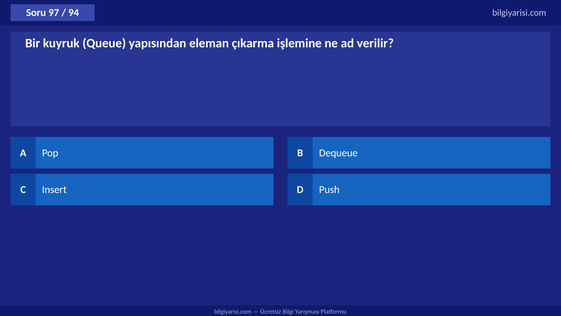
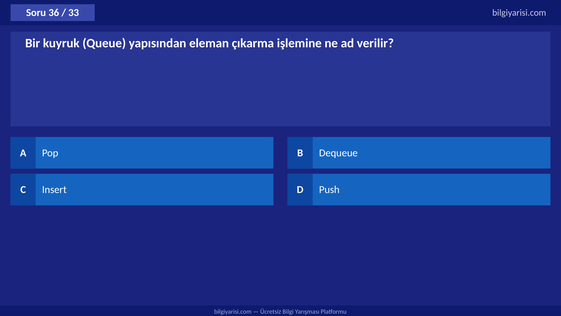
97: 97 -> 36 (54, 13)
94: 94 -> 33 (74, 13)
